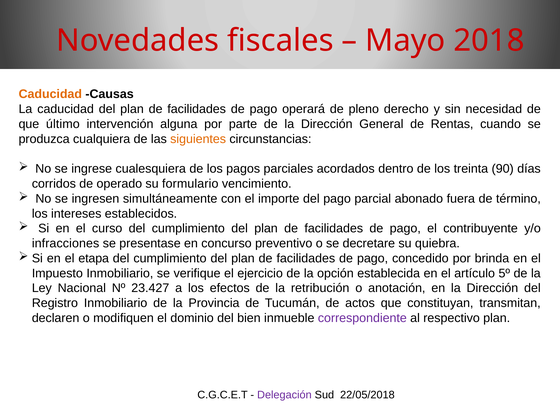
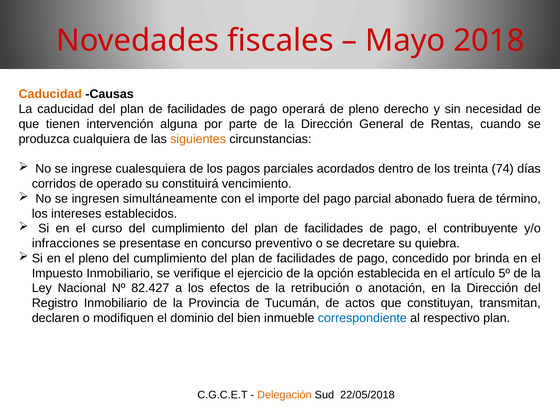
último: último -> tienen (63, 124)
90: 90 -> 74 (503, 169)
formulario: formulario -> constituirá (190, 184)
el etapa: etapa -> pleno (94, 258)
23.427: 23.427 -> 82.427 (150, 288)
correspondiente colour: purple -> blue (362, 318)
Delegación colour: purple -> orange (284, 395)
